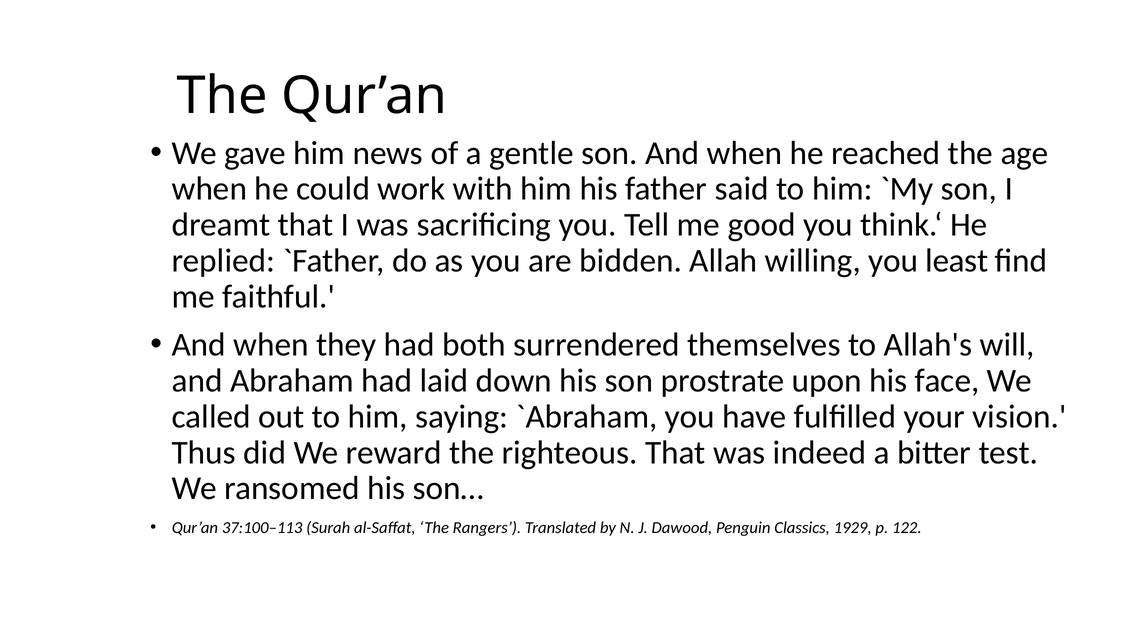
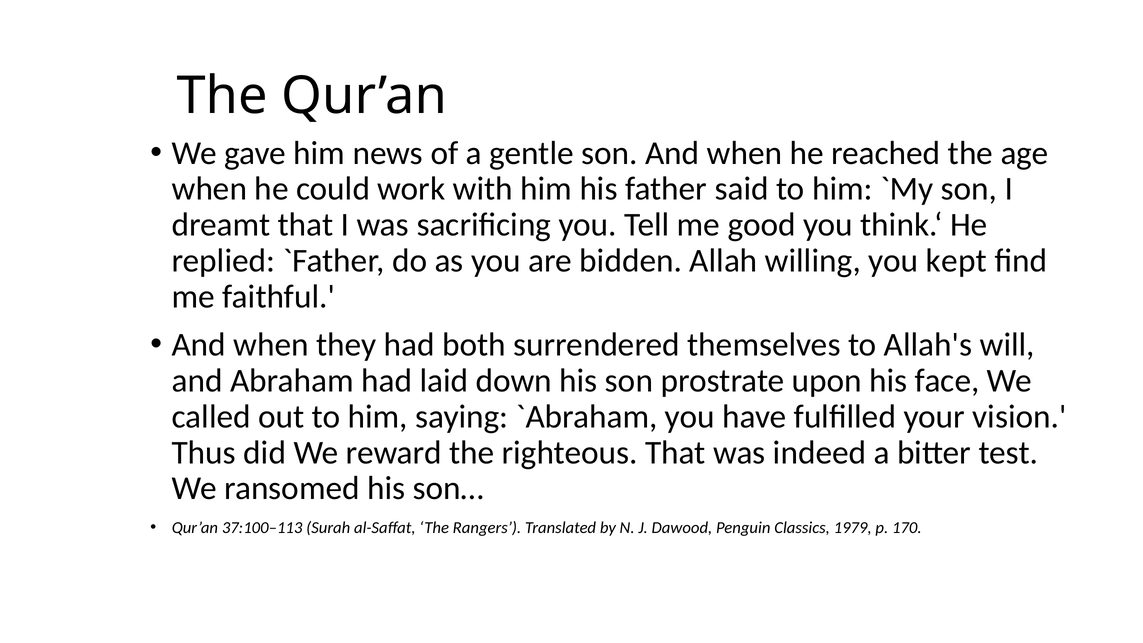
least: least -> kept (956, 261)
1929: 1929 -> 1979 (853, 527)
122: 122 -> 170 (907, 527)
